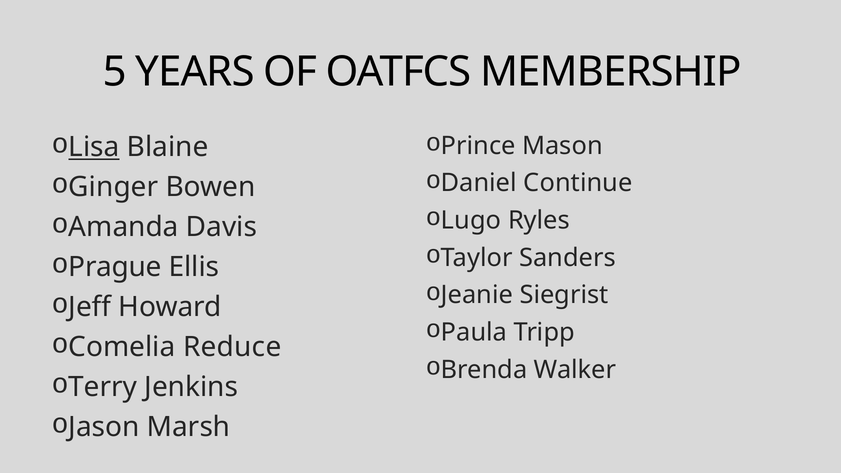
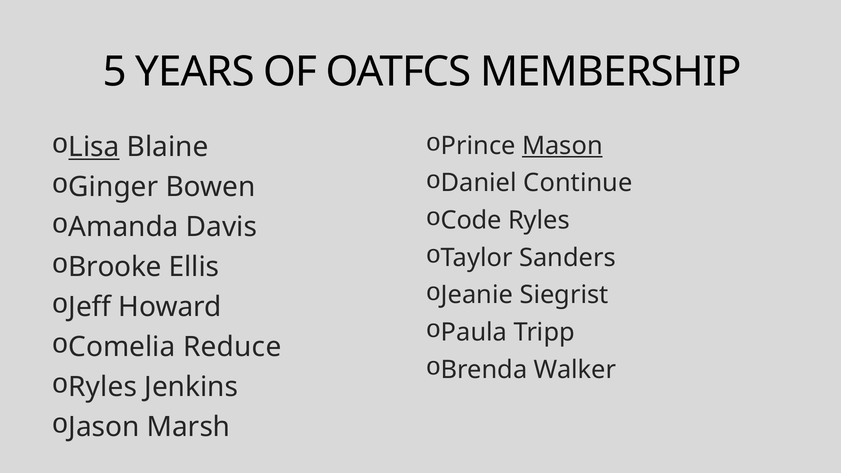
Mason underline: none -> present (562, 146)
Lugo: Lugo -> Code (471, 220)
Prague: Prague -> Brooke (115, 267)
Terry: Terry -> Ryles (103, 387)
